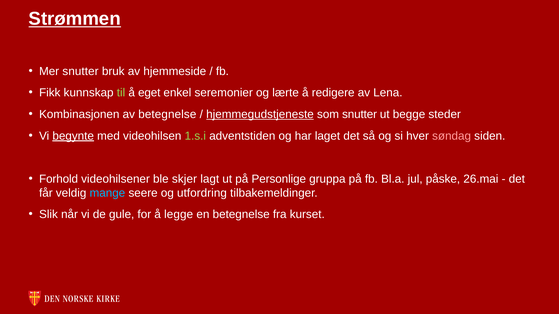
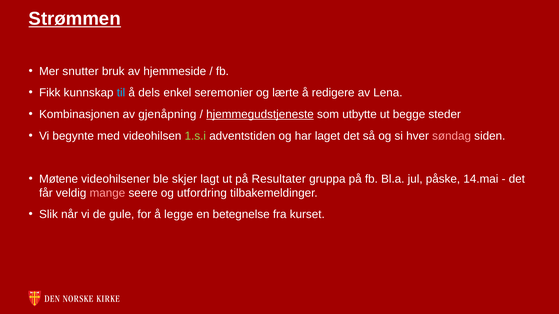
til colour: light green -> light blue (121, 93)
eget: eget -> dels (149, 93)
av betegnelse: betegnelse -> gjenåpning (167, 114)
som snutter: snutter -> utbytte (360, 114)
begynte underline: present -> none (73, 136)
Forhold: Forhold -> Møtene (59, 179)
Personlige: Personlige -> Resultater (279, 179)
26.mai: 26.mai -> 14.mai (481, 179)
mange colour: light blue -> pink (107, 193)
